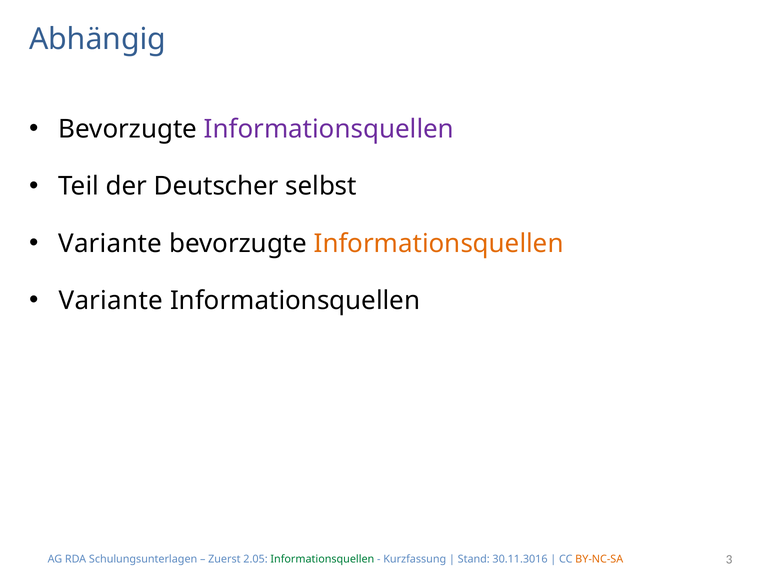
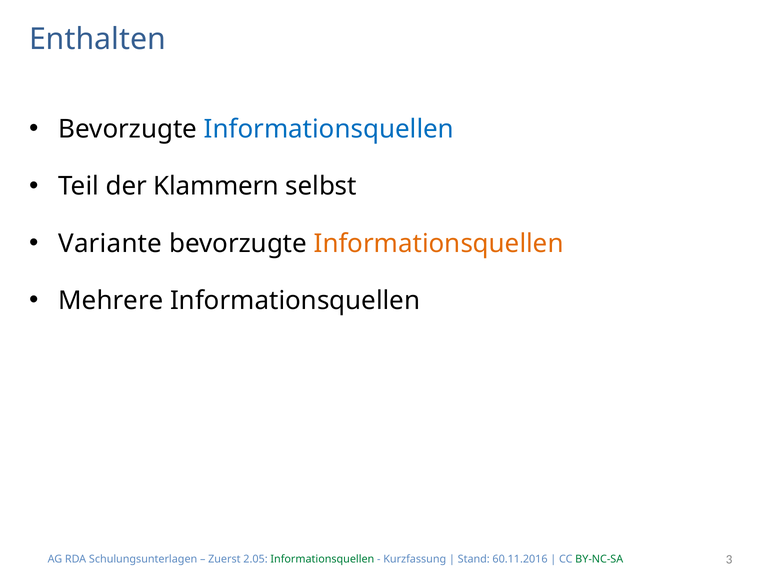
Abhängig: Abhängig -> Enthalten (97, 39)
Informationsquellen colour: purple -> blue (329, 129)
Deutscher: Deutscher -> Klammern (216, 186)
Variante: Variante -> Mehrere (111, 301)
30.11.3016: 30.11.3016 -> 60.11.2016 (520, 560)
BY-NC-SA colour: orange -> green (599, 560)
